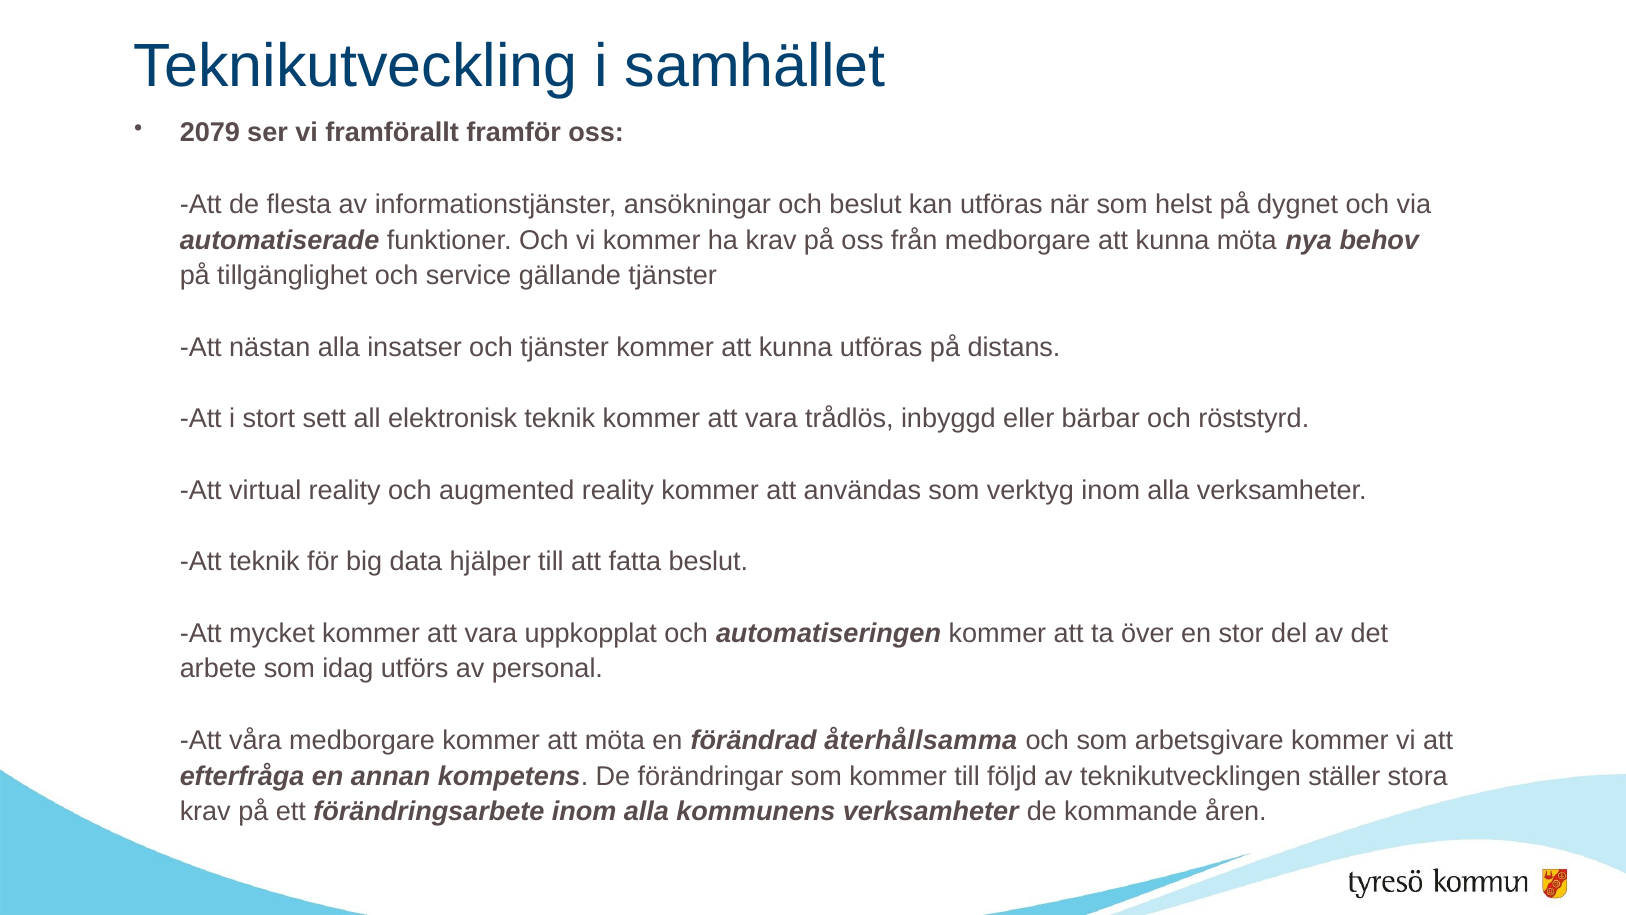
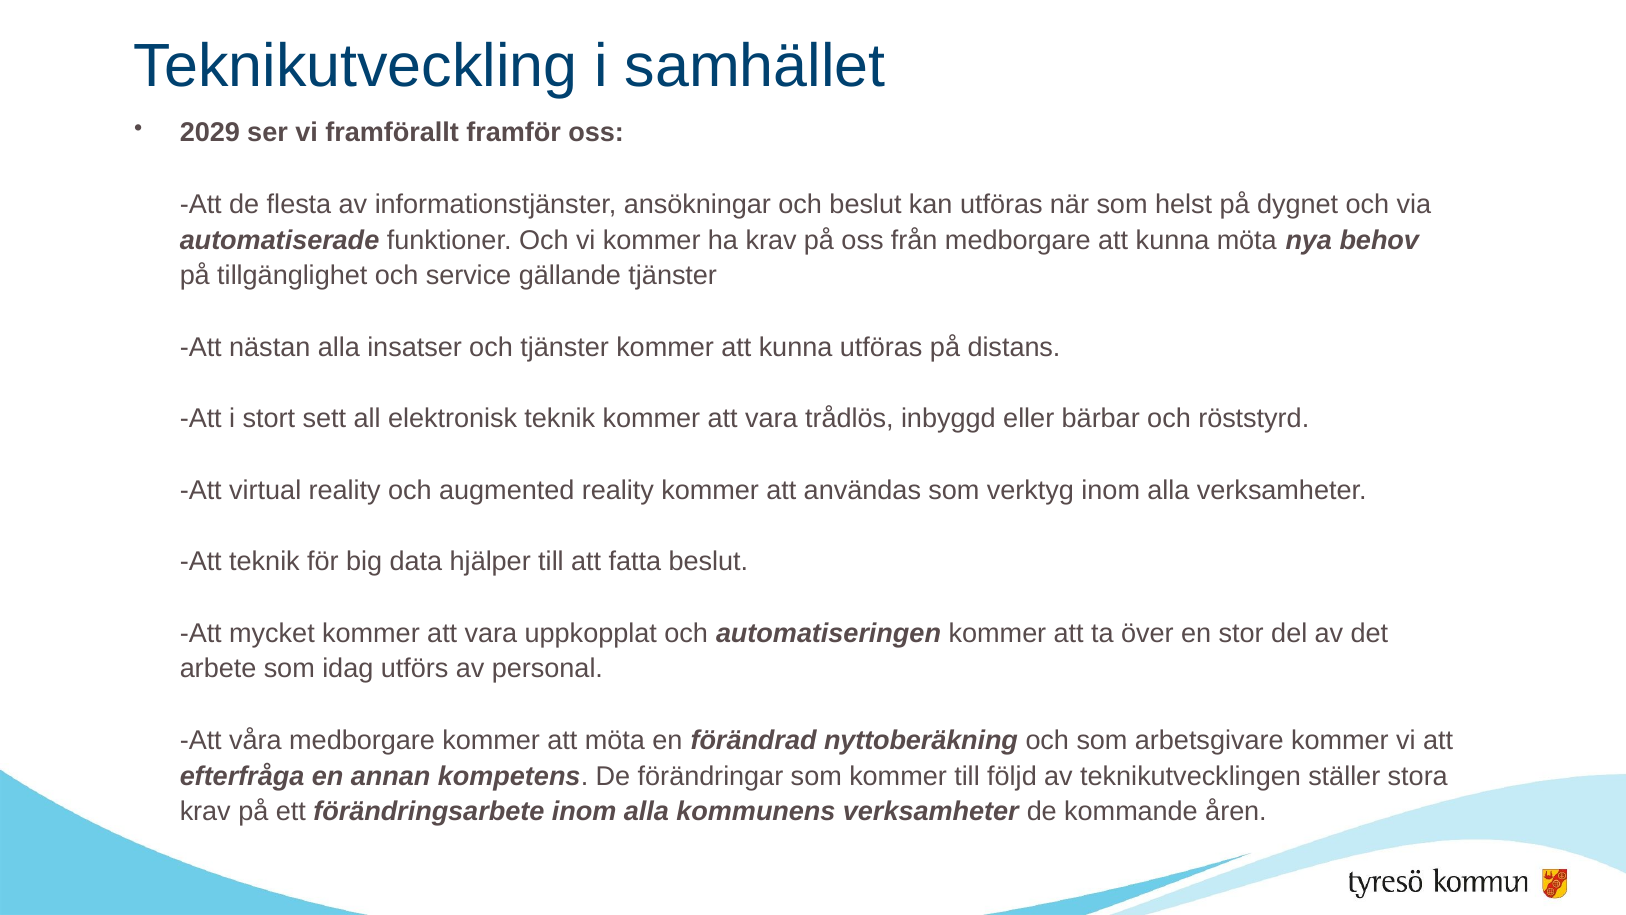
2079: 2079 -> 2029 (210, 133)
återhållsamma: återhållsamma -> nyttoberäkning (921, 740)
